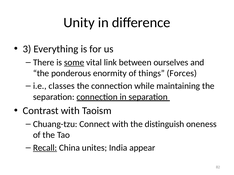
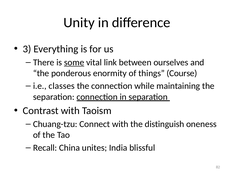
Forces: Forces -> Course (182, 73)
Recall underline: present -> none (45, 148)
appear: appear -> blissful (142, 148)
